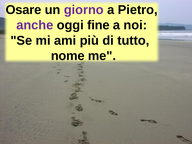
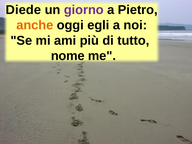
Osare: Osare -> Diede (23, 10)
anche colour: purple -> orange (35, 25)
fine: fine -> egli (98, 25)
